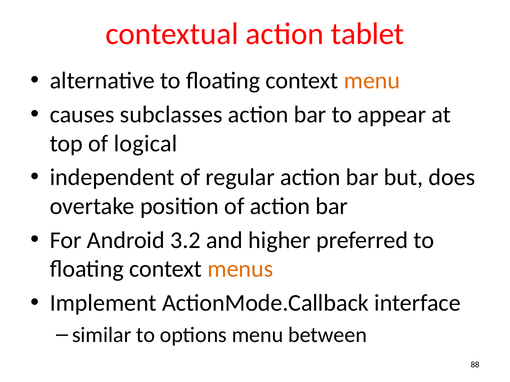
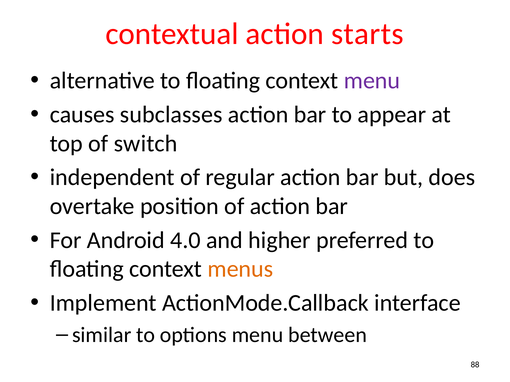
tablet: tablet -> starts (367, 34)
menu colour: orange -> purple (372, 81)
logical: logical -> switch (146, 144)
3.2: 3.2 -> 4.0 (185, 241)
